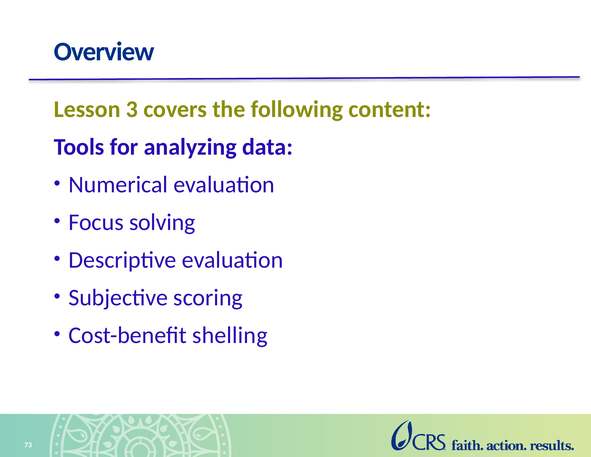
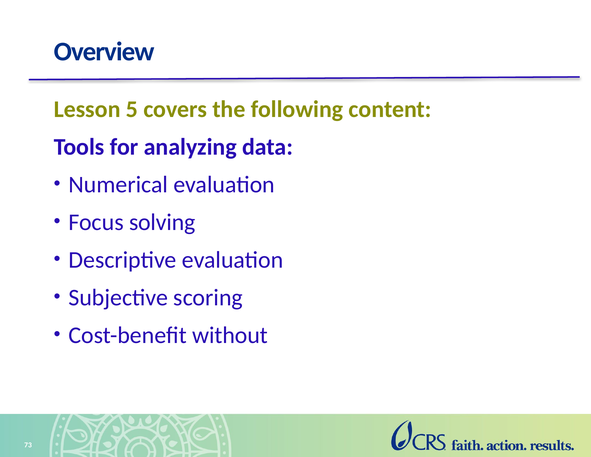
3: 3 -> 5 (132, 109)
shelling: shelling -> without (230, 335)
